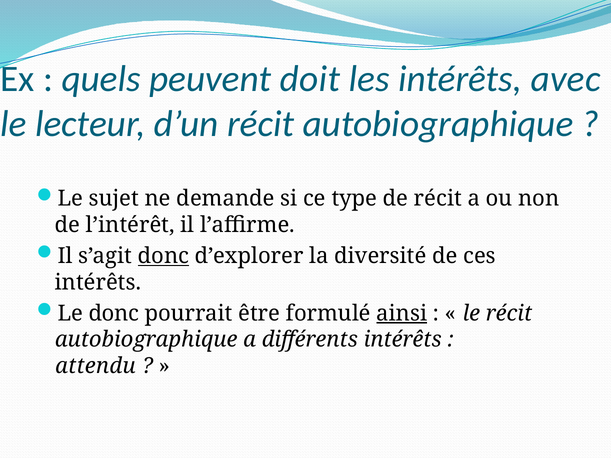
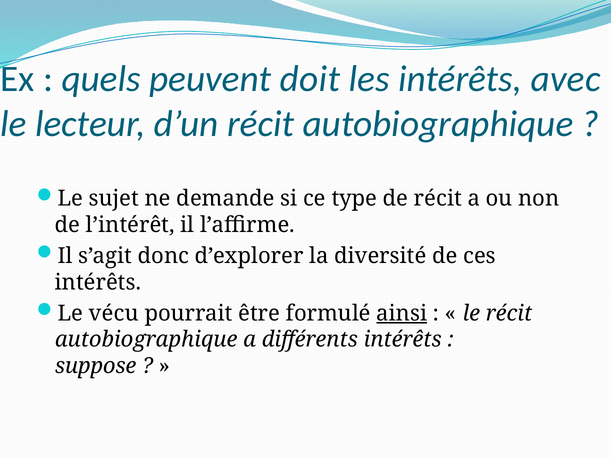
donc underline: present -> none (164, 256)
Le donc: donc -> vécu (114, 313)
attendu: attendu -> suppose (96, 366)
